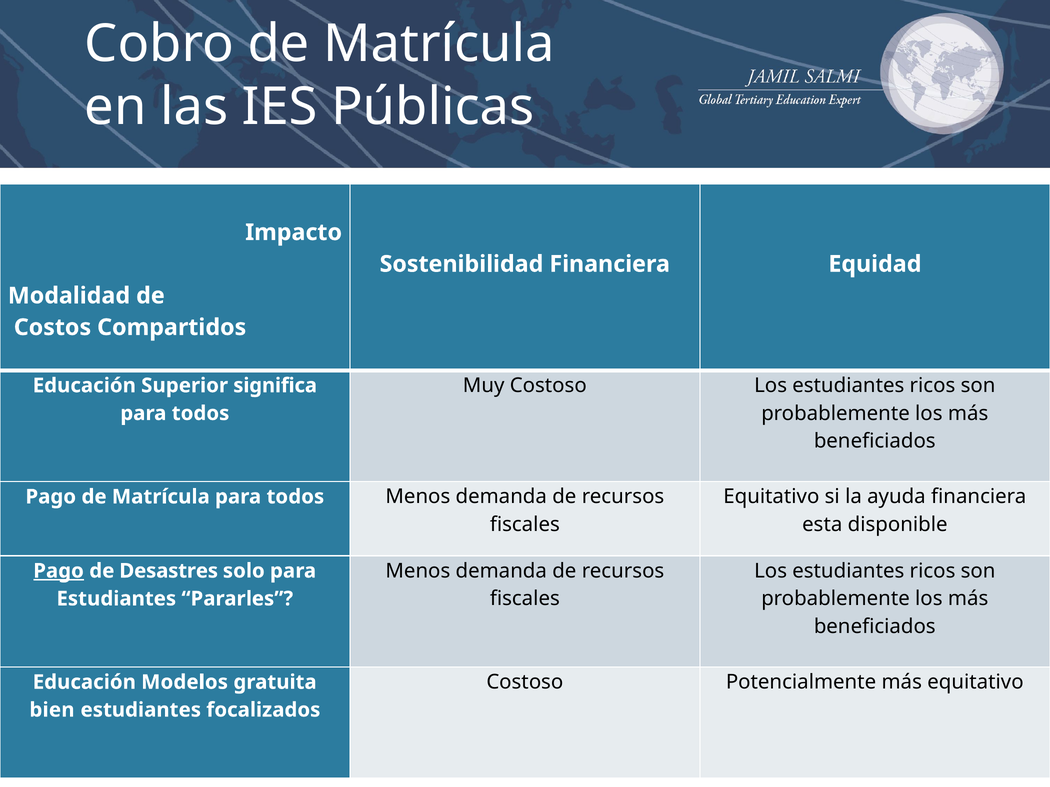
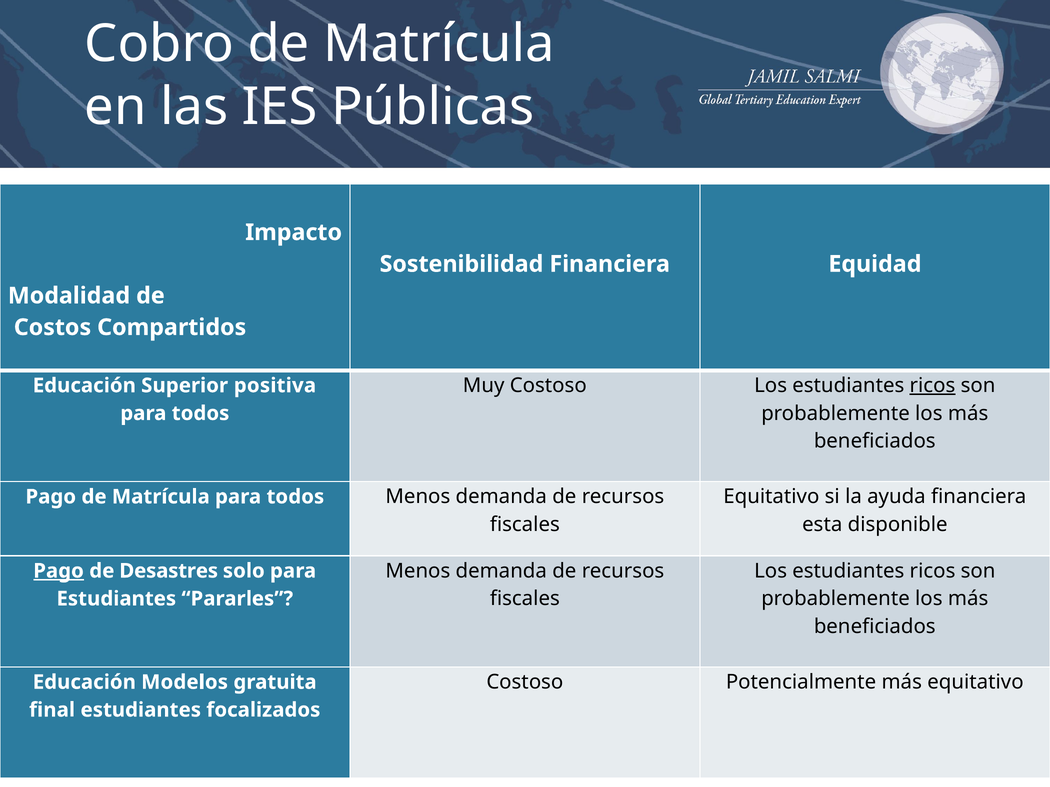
ricos underline: none -> present (932, 386)
significa: significa -> positiva (275, 386)
bien: bien -> final (52, 710)
